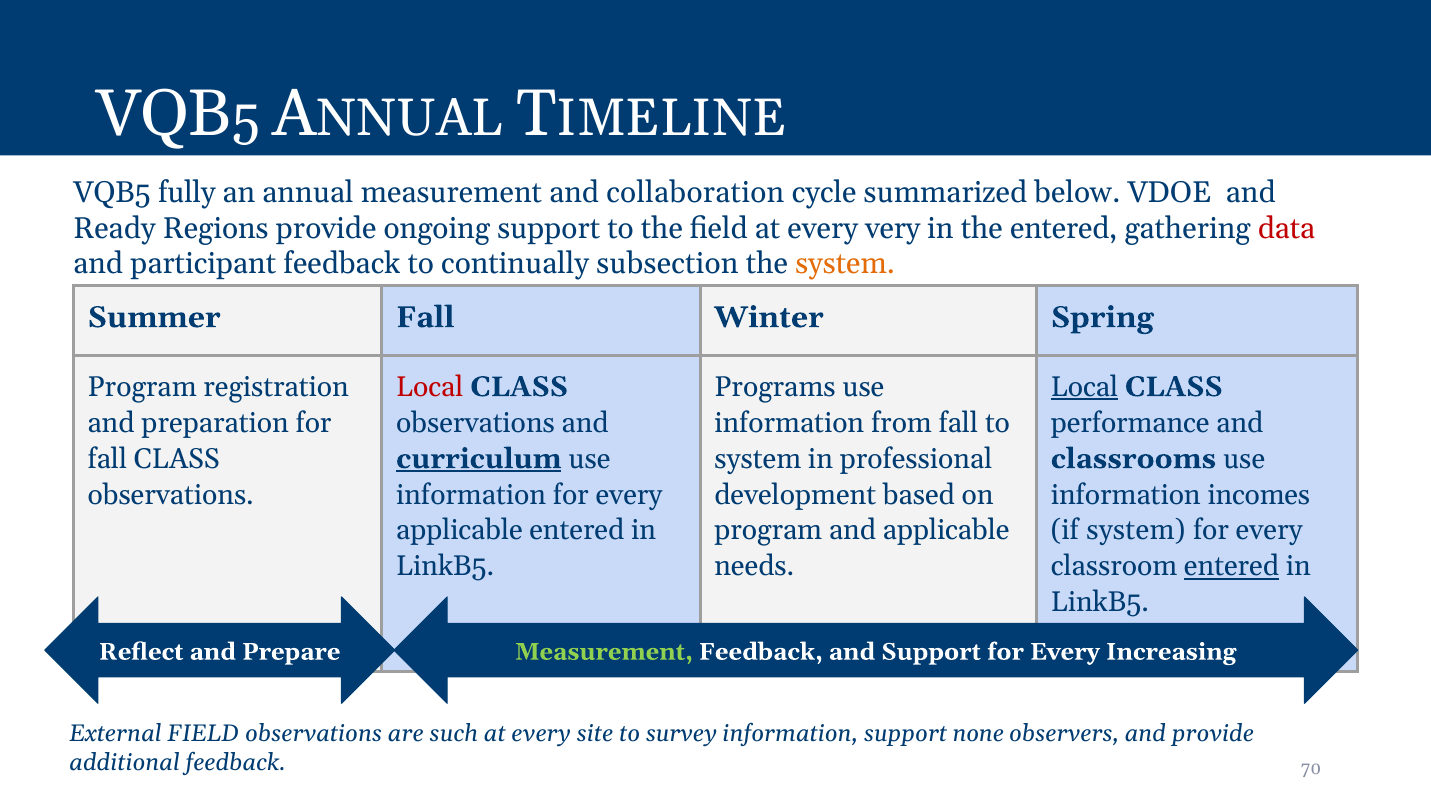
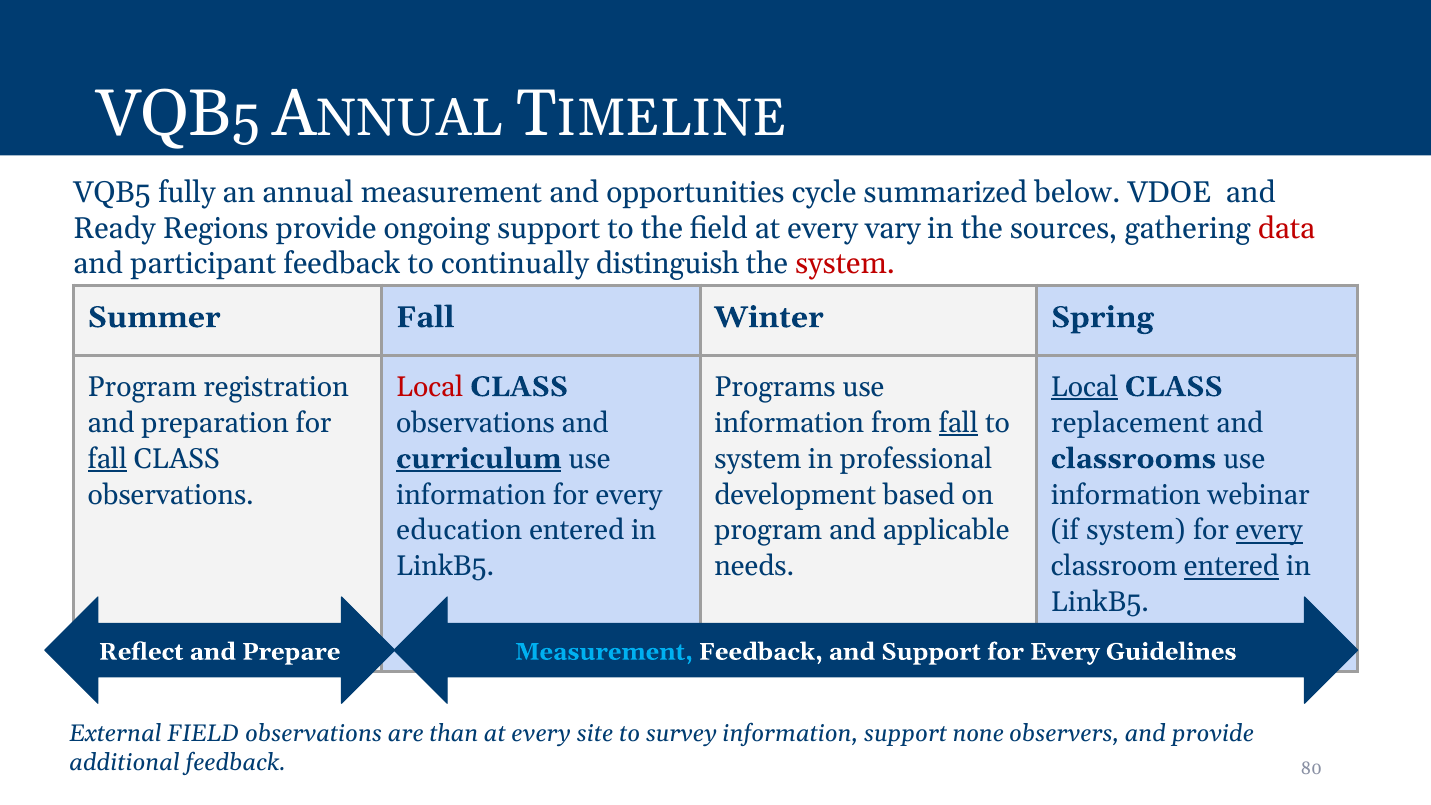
collaboration: collaboration -> opportunities (695, 192)
very: very -> vary (893, 228)
the entered: entered -> sources (1064, 228)
subsection: subsection -> distinguish (668, 264)
system colour: orange -> red (845, 264)
fall underline: none -> present (958, 423)
performance: performance -> replacement (1130, 423)
fall underline: none -> present (107, 459)
incomes: incomes -> webinar (1259, 495)
applicable: applicable -> education (459, 531)
every underline: none -> present (1269, 531)
Measurement colour: light green -> light blue (604, 652)
Increasing: Increasing -> Guidelines (1171, 652)
such: such -> than (454, 734)
70: 70 -> 80 (1311, 768)
